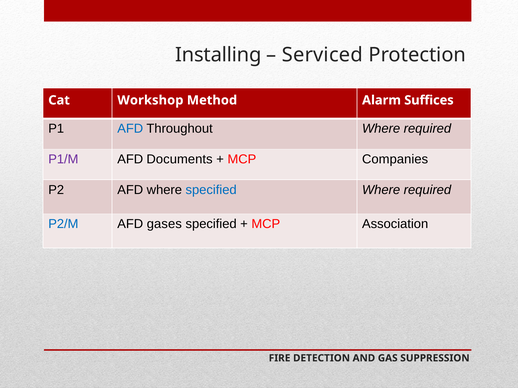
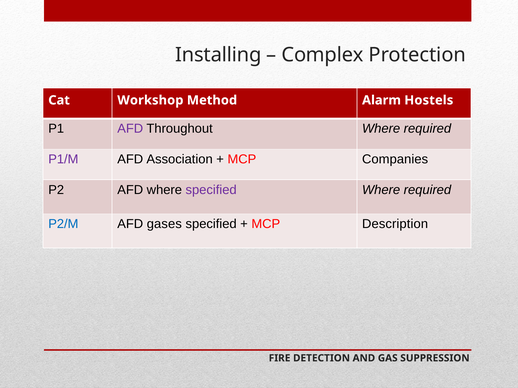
Serviced: Serviced -> Complex (323, 55)
Suffices: Suffices -> Hostels (429, 100)
AFD colour: blue -> purple (130, 129)
Documents: Documents -> Association (180, 159)
specified colour: blue -> purple (211, 190)
Association: Association -> Description (395, 224)
